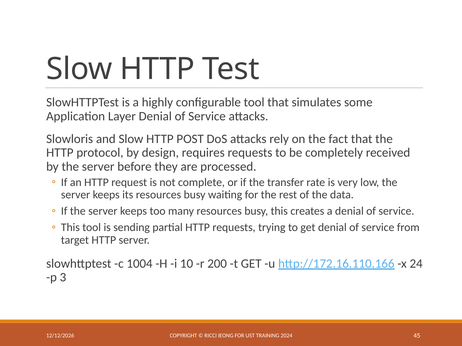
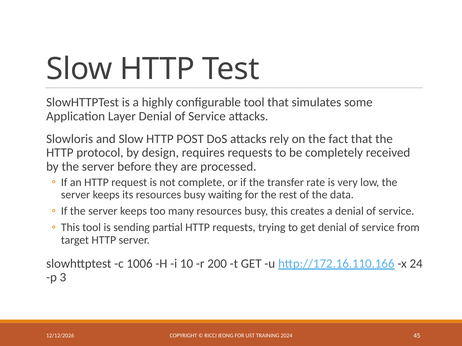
1004: 1004 -> 1006 (140, 264)
